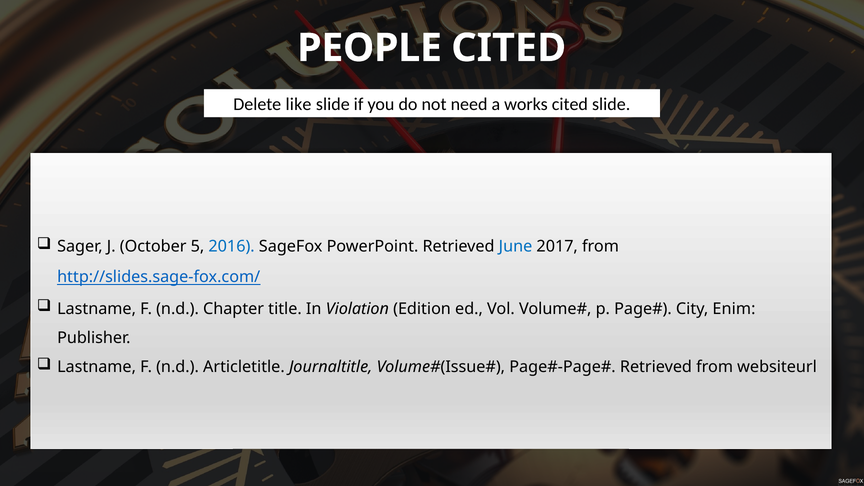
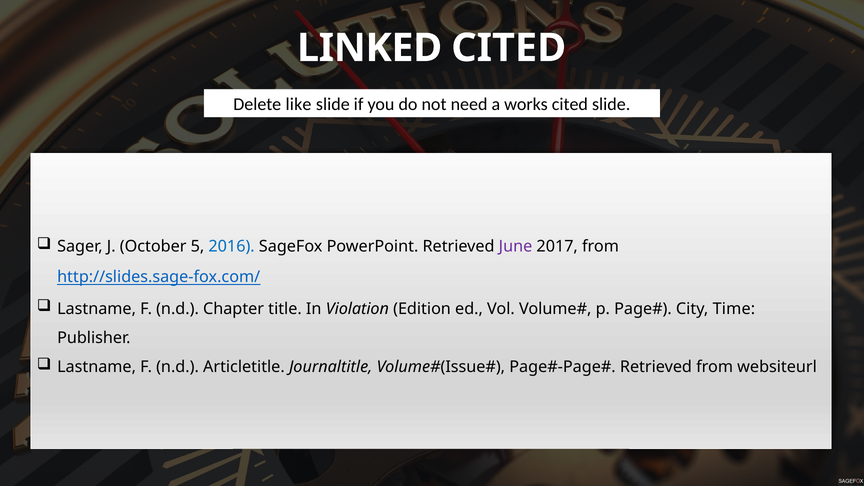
PEOPLE: PEOPLE -> LINKED (370, 48)
June colour: blue -> purple (516, 247)
Enim: Enim -> Time (734, 309)
